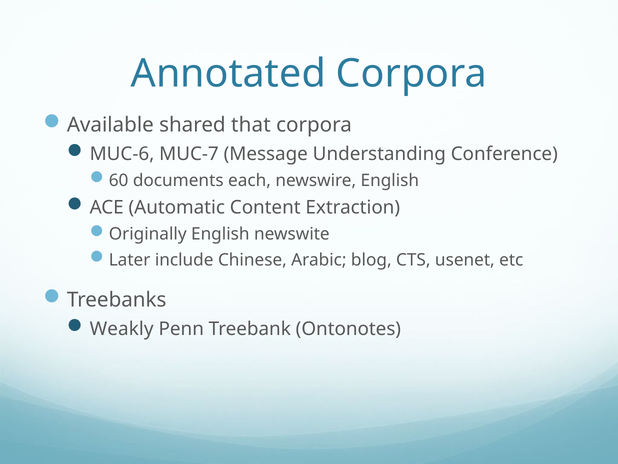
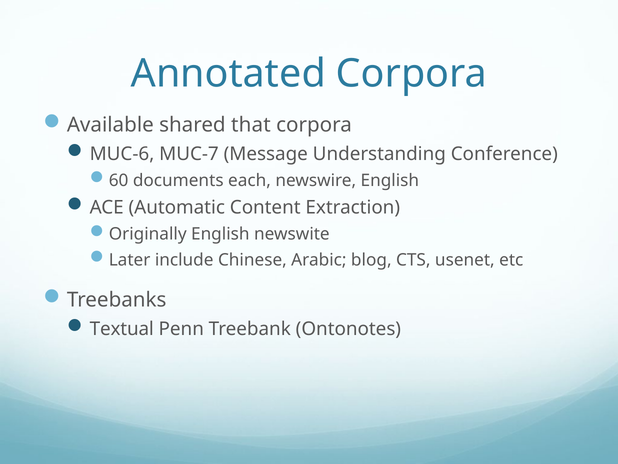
Weakly: Weakly -> Textual (122, 329)
